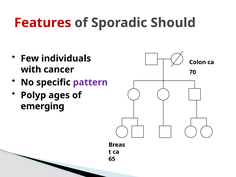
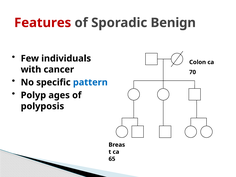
Should: Should -> Benign (173, 23)
pattern colour: purple -> blue (90, 82)
emerging: emerging -> polyposis (42, 106)
